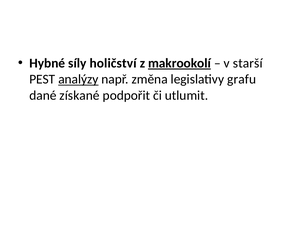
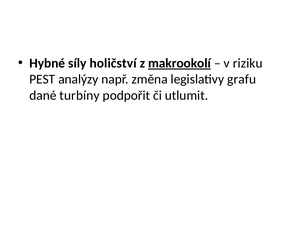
starší: starší -> riziku (248, 63)
analýzy underline: present -> none (78, 79)
získané: získané -> turbíny (80, 95)
